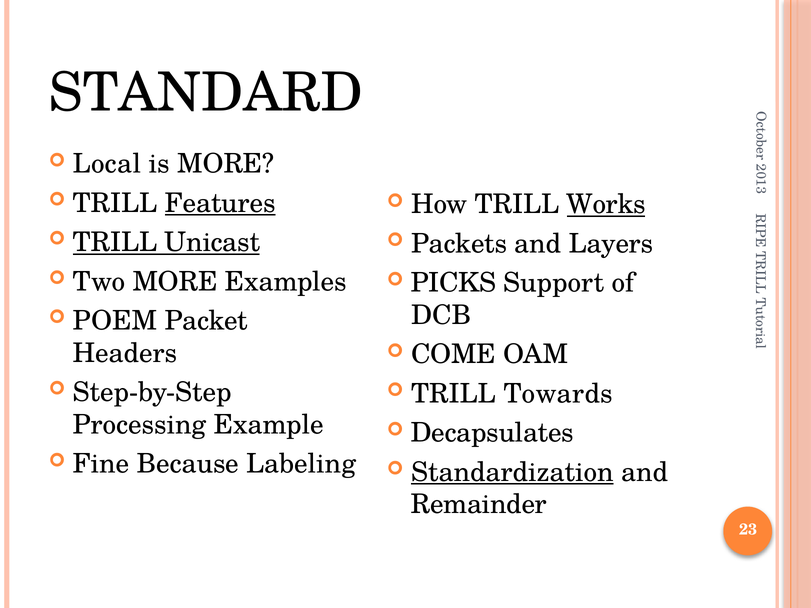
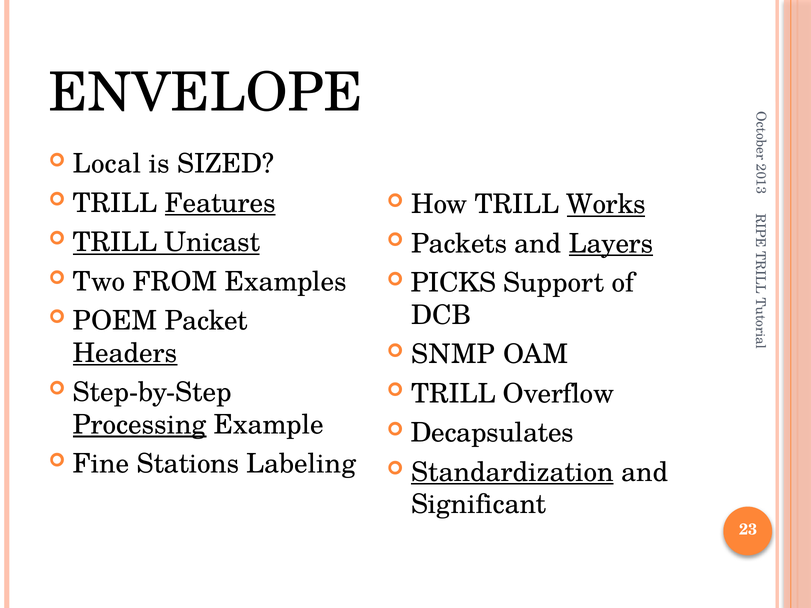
STANDARD: STANDARD -> ENVELOPE (206, 93)
is MORE: MORE -> SIZED (226, 164)
Layers underline: none -> present (611, 244)
Two MORE: MORE -> FROM (175, 282)
Headers underline: none -> present (125, 353)
COME: COME -> SNMP (453, 355)
Towards: Towards -> Overflow (559, 394)
Processing underline: none -> present (140, 425)
Because: Because -> Stations (188, 464)
Remainder: Remainder -> Significant (479, 505)
